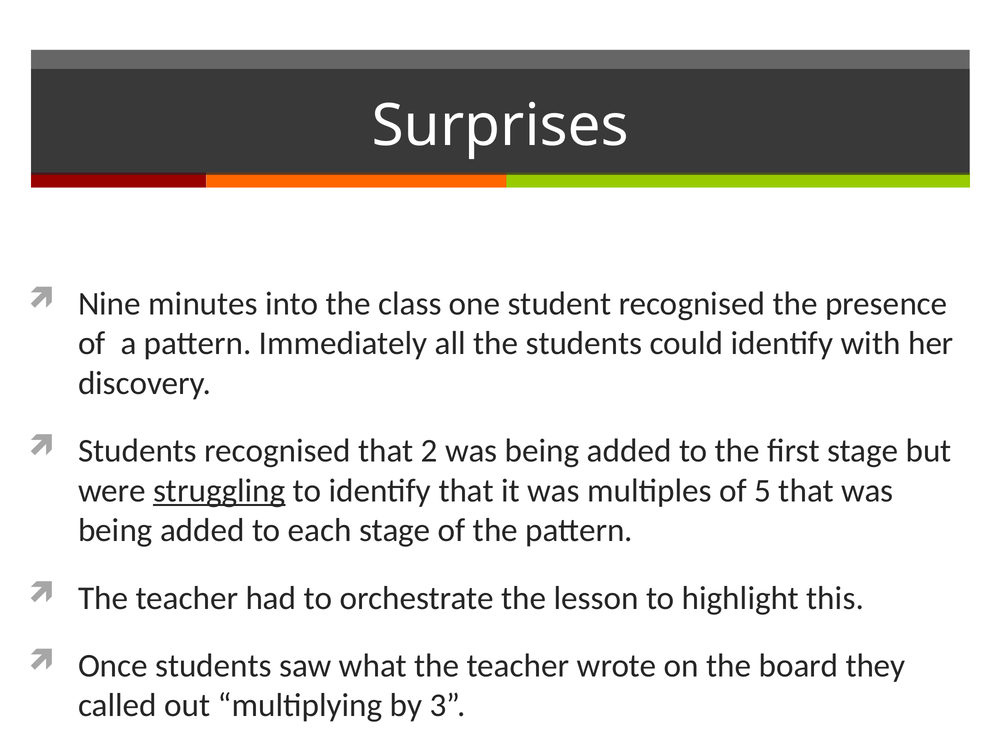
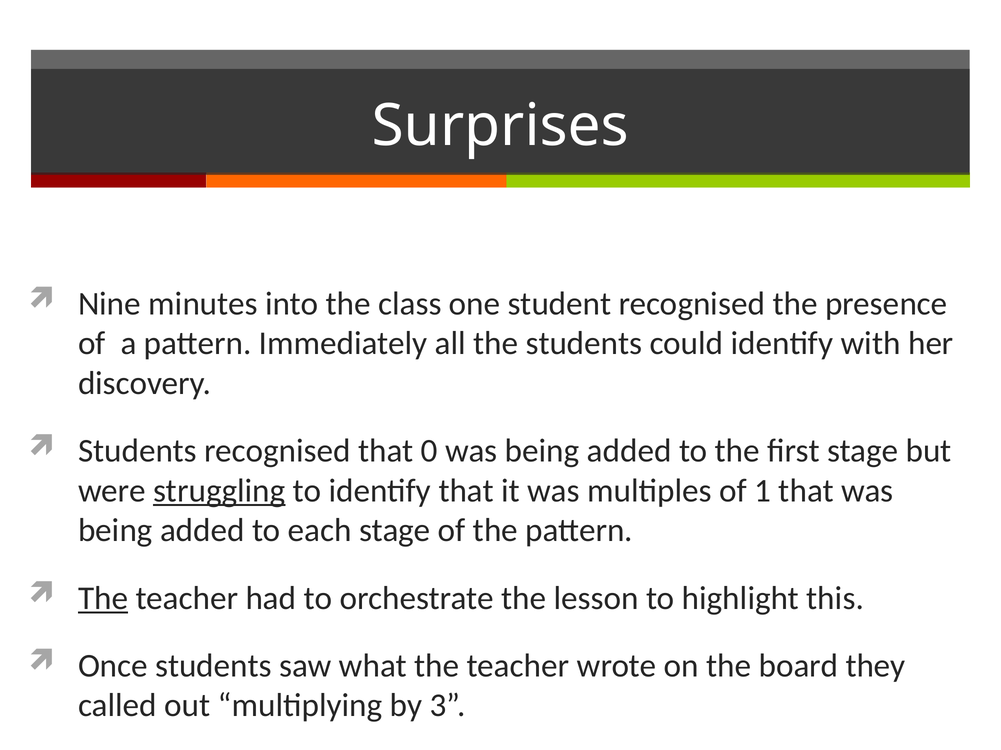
2: 2 -> 0 (429, 451)
5: 5 -> 1 (763, 491)
The underline: none -> present (103, 599)
